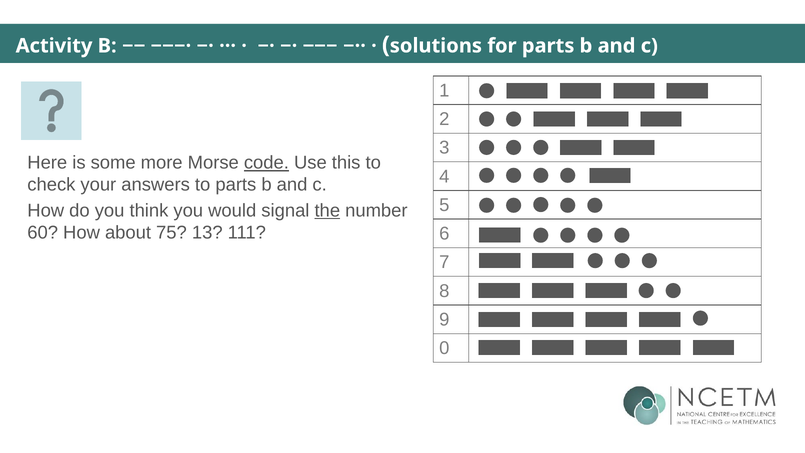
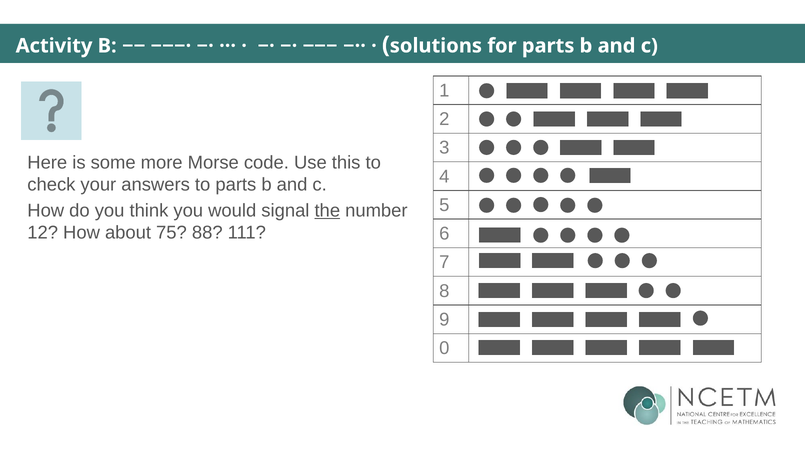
code underline: present -> none (266, 163)
60: 60 -> 12 (43, 233)
13: 13 -> 88 (207, 233)
